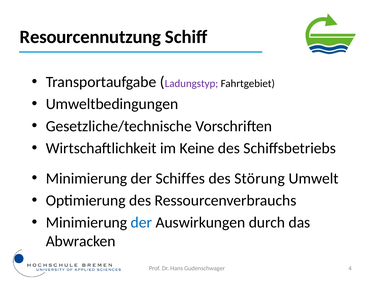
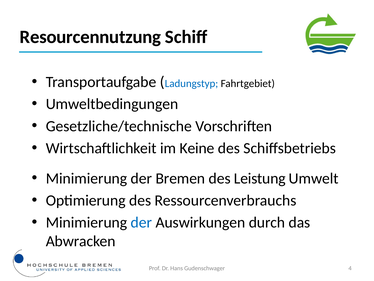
Ladungstyp colour: purple -> blue (191, 83)
Schiffes: Schiffes -> Bremen (180, 178)
Störung: Störung -> Leistung (260, 178)
